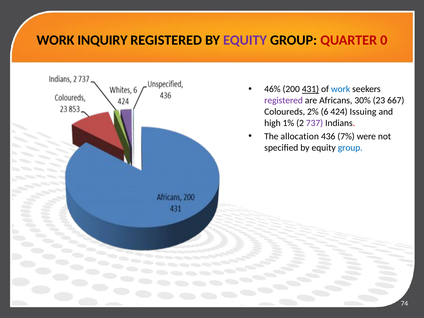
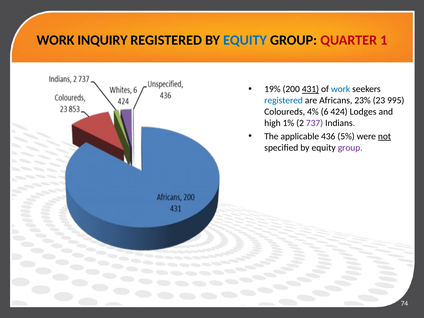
EQUITY colour: purple -> blue (245, 40)
0: 0 -> 1 (384, 40)
46%: 46% -> 19% (272, 89)
registered colour: purple -> blue (284, 100)
30%: 30% -> 23% (363, 100)
667: 667 -> 995 (396, 100)
2%: 2% -> 4% (313, 112)
Issuing: Issuing -> Lodges (363, 112)
allocation: allocation -> applicable (300, 136)
7%: 7% -> 5% (346, 136)
not underline: none -> present (385, 136)
group colour: blue -> purple (350, 148)
